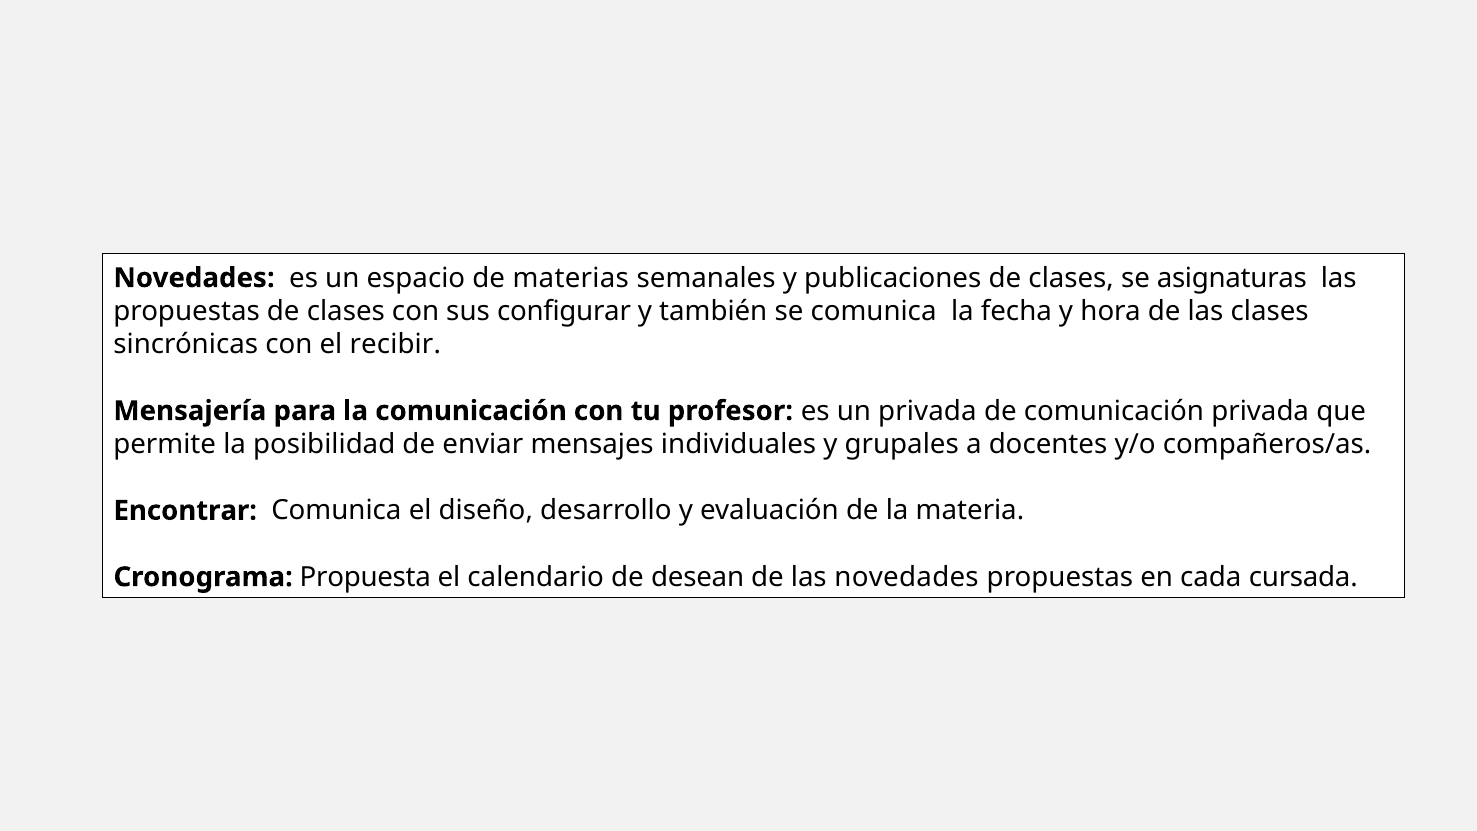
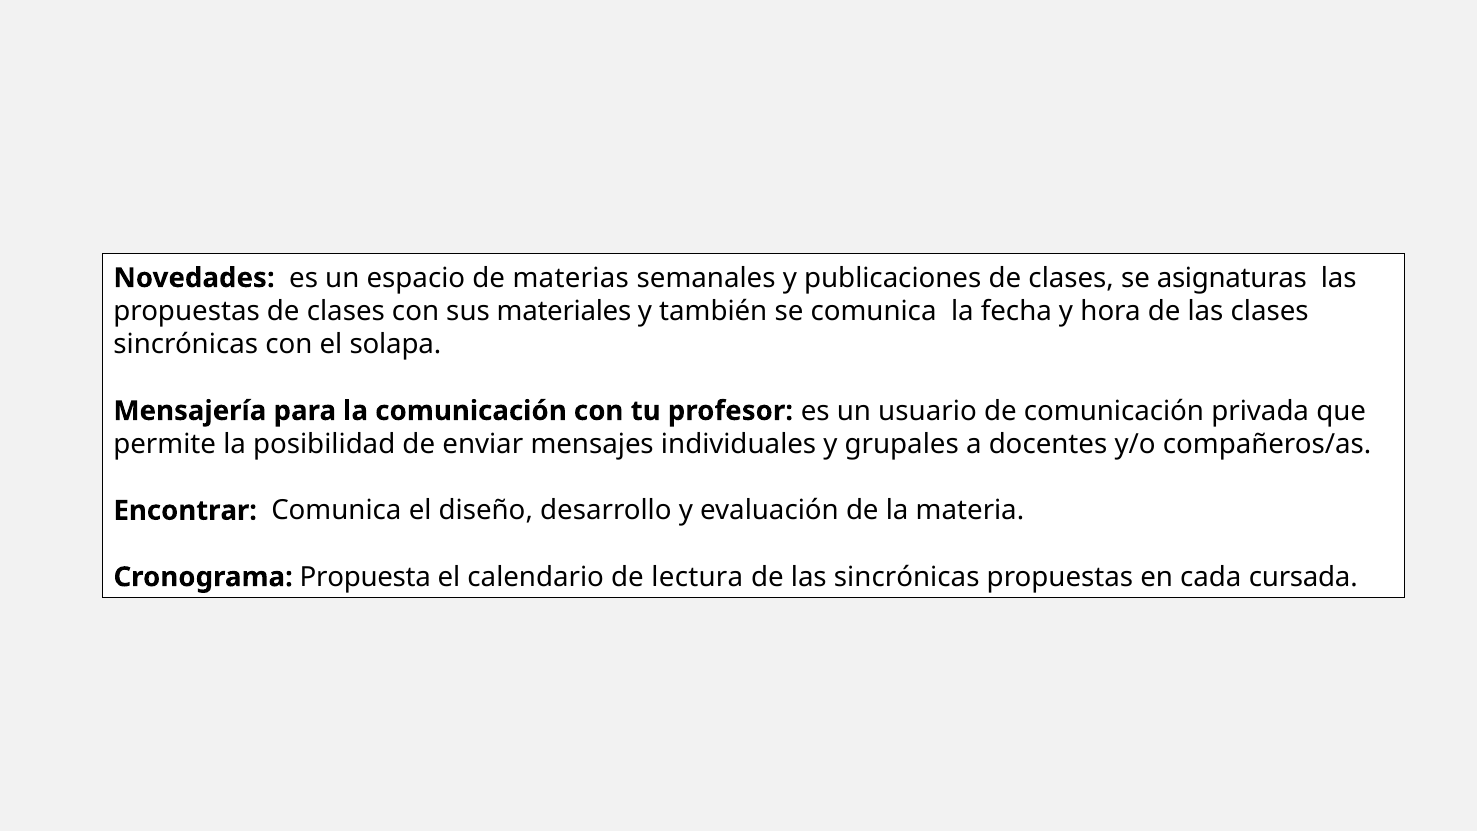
configurar: configurar -> materiales (564, 311)
recibir: recibir -> solapa (395, 344)
un privada: privada -> usuario (927, 411)
desean: desean -> lectura (697, 577)
las novedades: novedades -> sincrónicas (907, 577)
